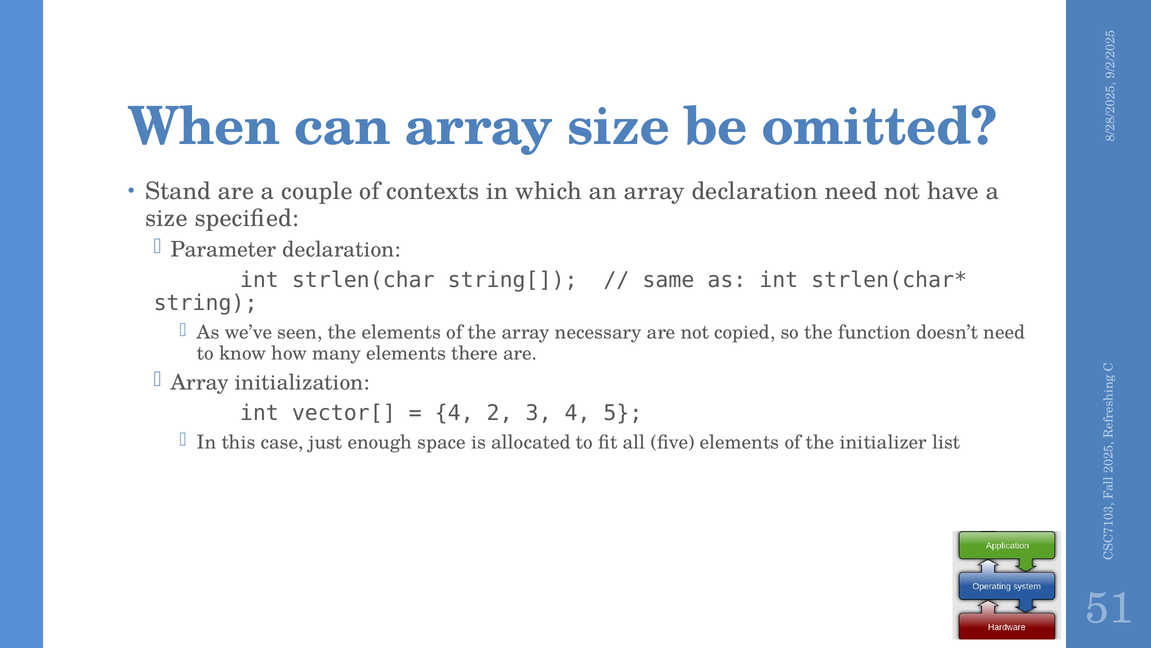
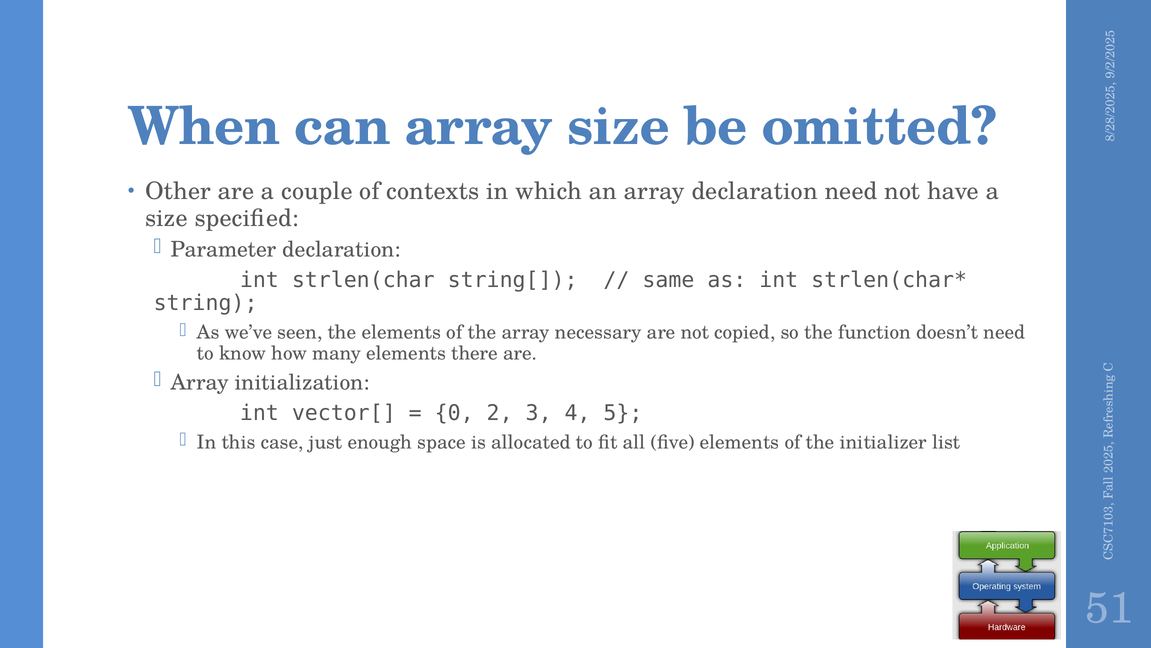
Stand: Stand -> Other (178, 191)
4: 4 -> 0 (454, 413)
